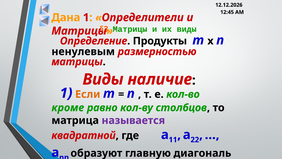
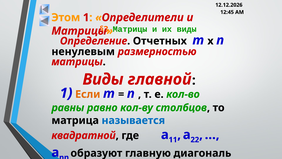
Дана: Дана -> Этом (66, 17)
Продукты: Продукты -> Отчетных (160, 41)
наличие: наличие -> главной (160, 79)
кроме: кроме -> равны (68, 107)
называется colour: purple -> blue (133, 120)
